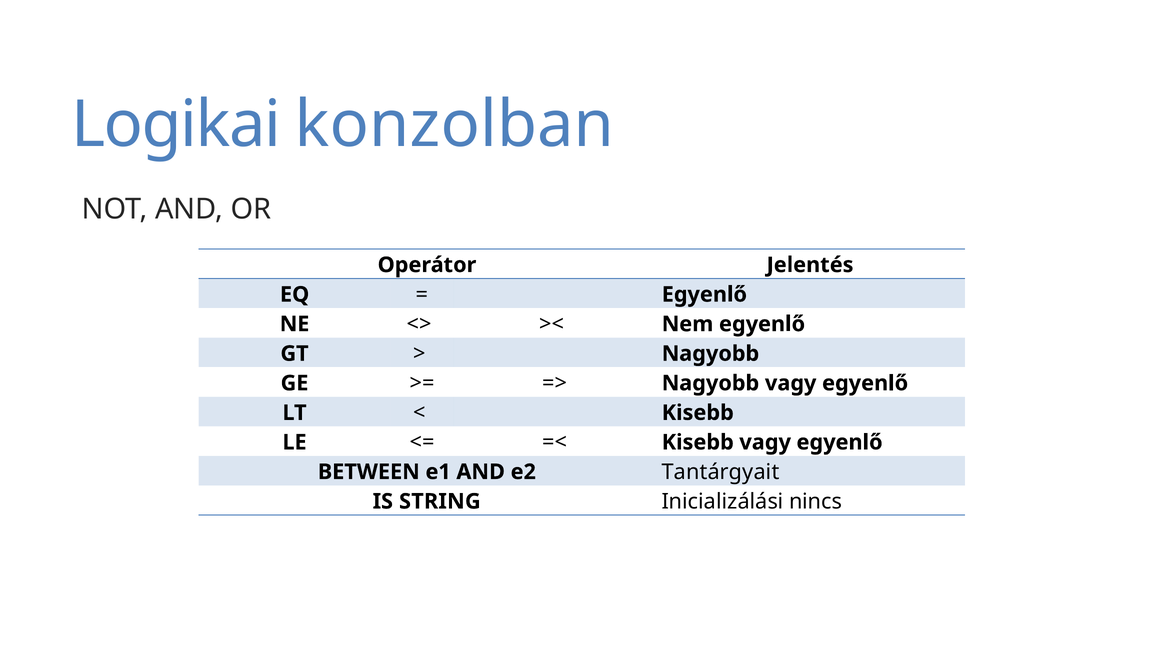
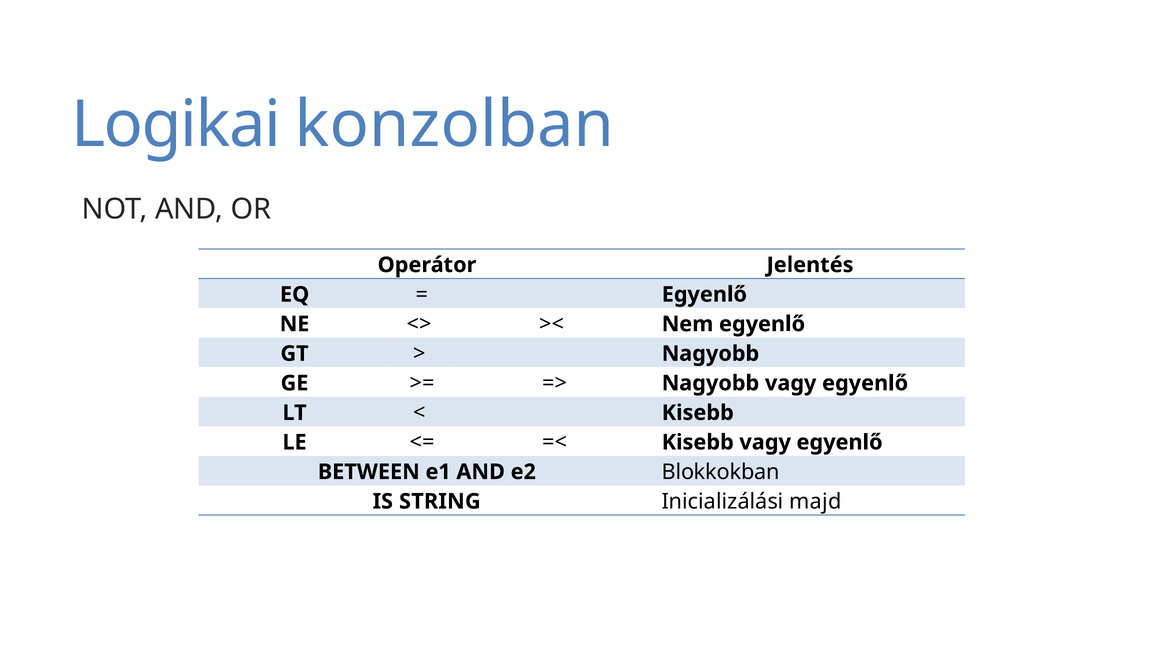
Tantárgyait: Tantárgyait -> Blokkokban (721, 472)
nincs: nincs -> majd (815, 502)
